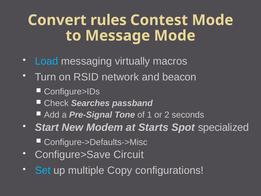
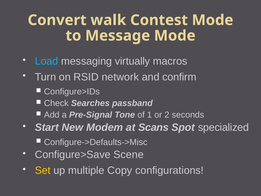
rules: rules -> walk (108, 20)
beacon: beacon -> confirm (179, 77)
Starts: Starts -> Scans (153, 127)
Circuit: Circuit -> Scene (129, 155)
Set colour: light blue -> yellow (43, 170)
